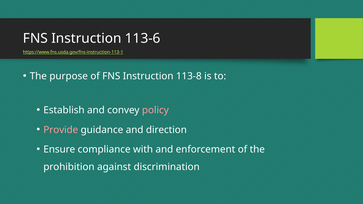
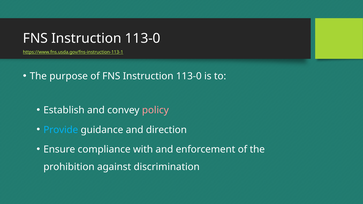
113-6: 113-6 -> 113-0 (143, 38)
of FNS Instruction 113-8: 113-8 -> 113-0 (189, 76)
Provide colour: pink -> light blue (61, 130)
